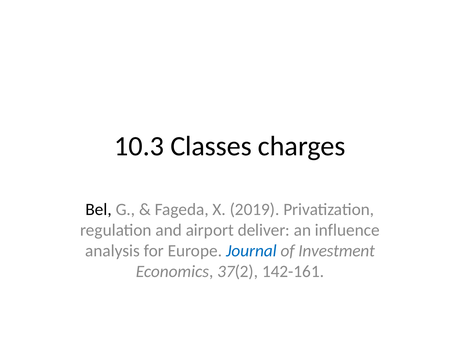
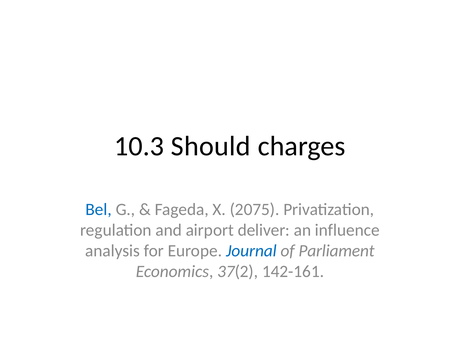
Classes: Classes -> Should (211, 146)
Bel colour: black -> blue (99, 209)
2019: 2019 -> 2075 (255, 209)
Investment: Investment -> Parliament (337, 251)
